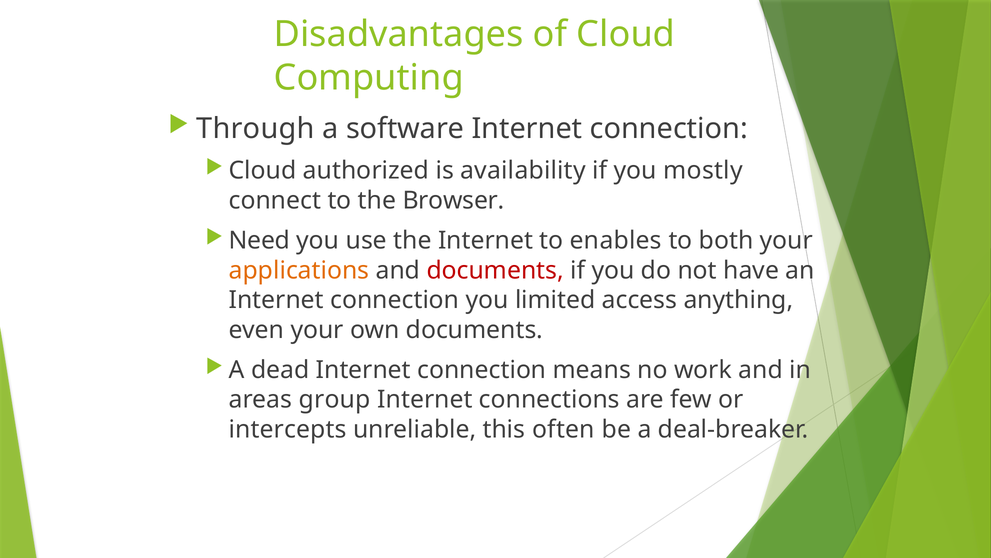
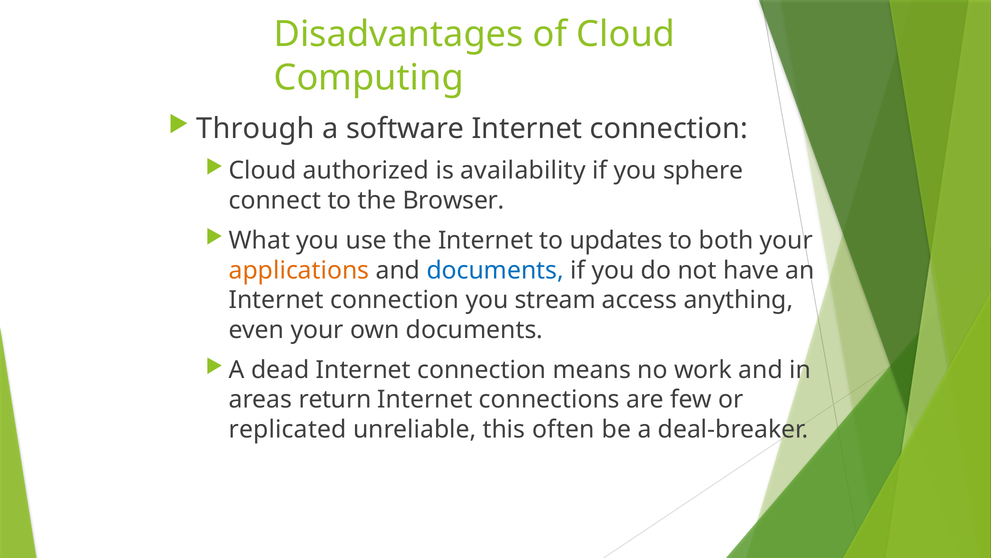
mostly: mostly -> sphere (703, 171)
Need: Need -> What (259, 240)
enables: enables -> updates (616, 240)
documents colour: red -> blue (495, 270)
limited: limited -> stream (555, 300)
group: group -> return (335, 399)
intercepts: intercepts -> replicated (288, 429)
